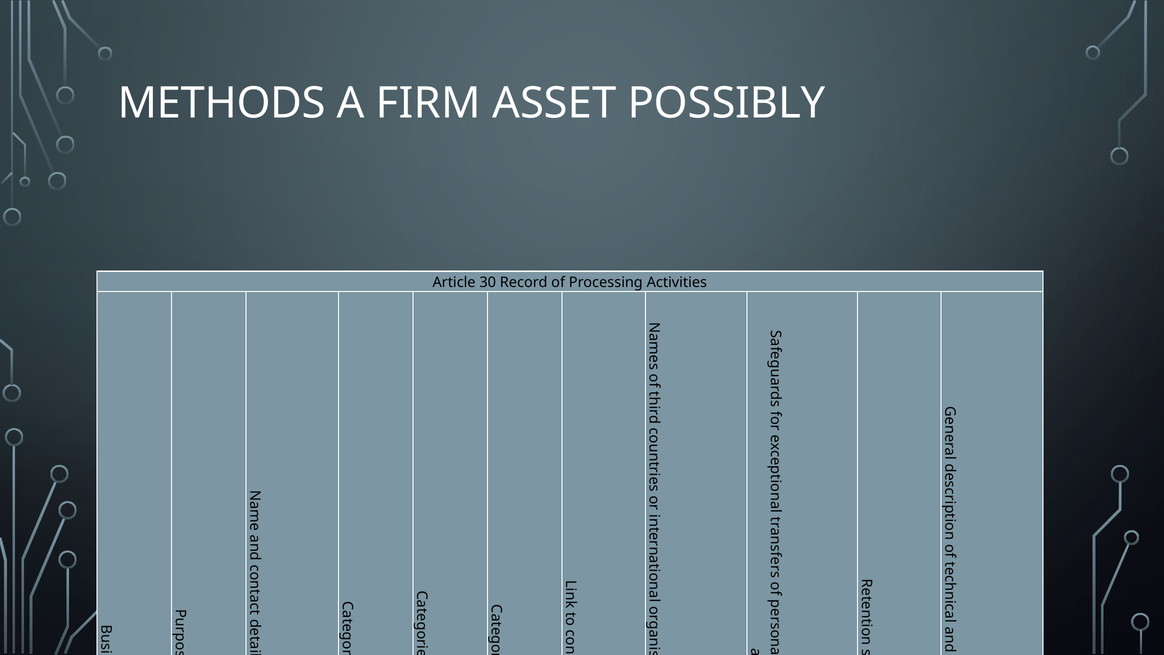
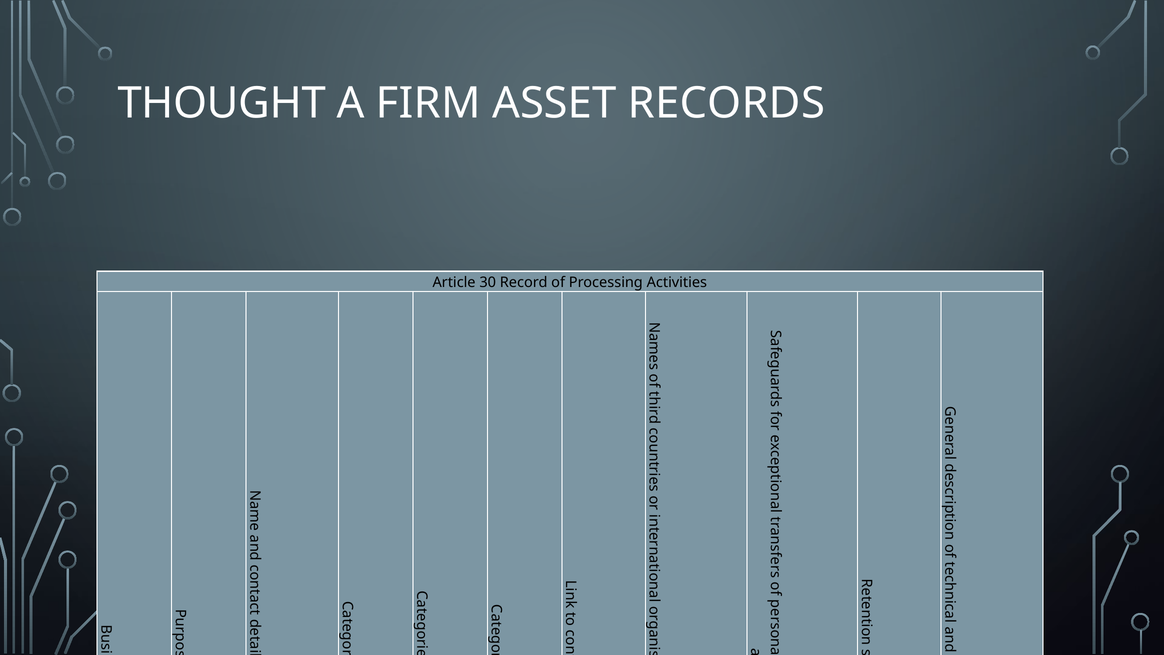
METHODS: METHODS -> THOUGHT (222, 103)
POSSIBLY: POSSIBLY -> RECORDS (726, 103)
